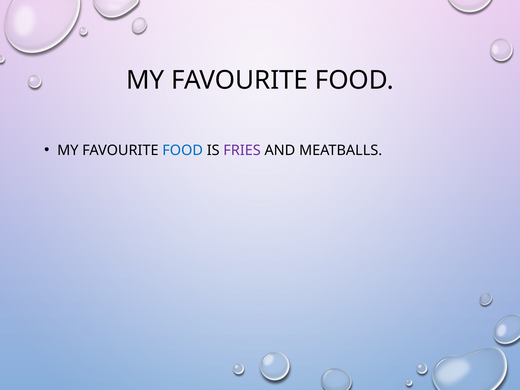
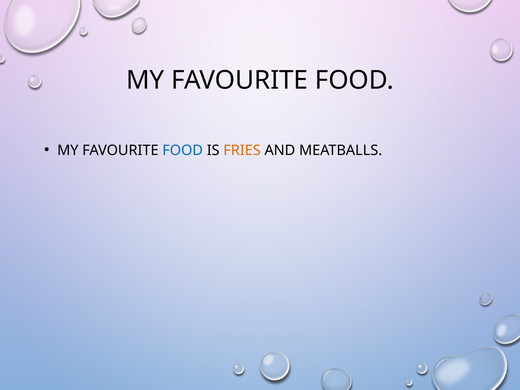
FRIES colour: purple -> orange (242, 150)
